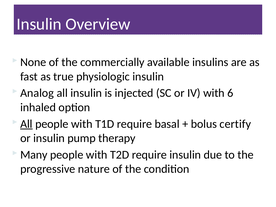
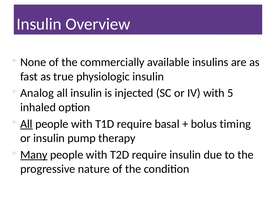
6: 6 -> 5 (230, 93)
certify: certify -> timing (235, 124)
Many underline: none -> present (34, 155)
